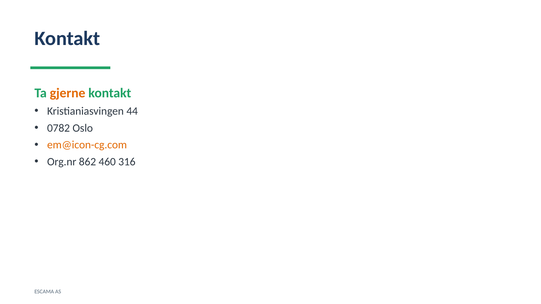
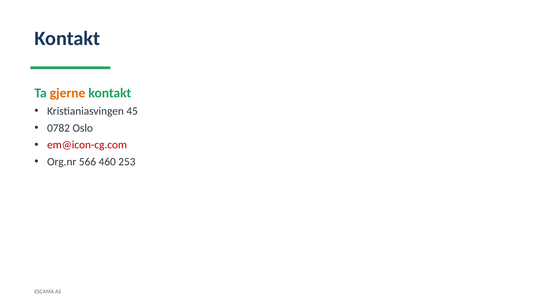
44: 44 -> 45 (132, 111)
em@icon-cg.com colour: orange -> red (87, 145)
862: 862 -> 566 (87, 162)
316: 316 -> 253 (127, 162)
